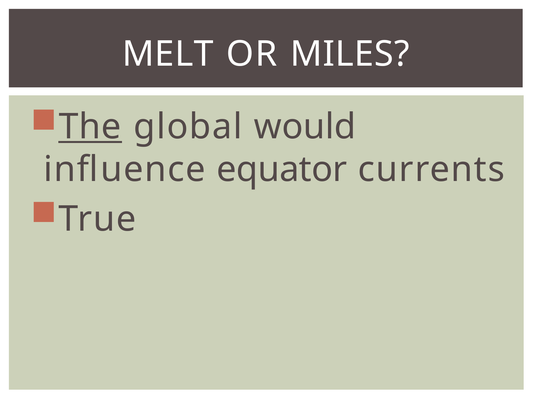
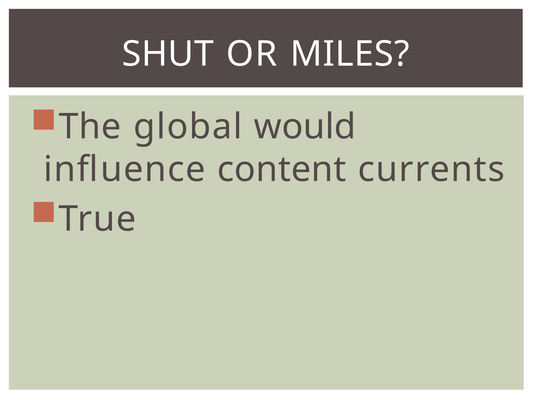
MELT: MELT -> SHUT (168, 54)
The underline: present -> none (90, 127)
equator: equator -> content (282, 169)
